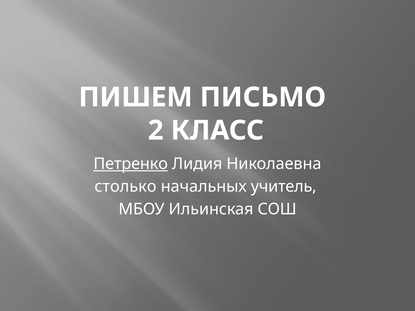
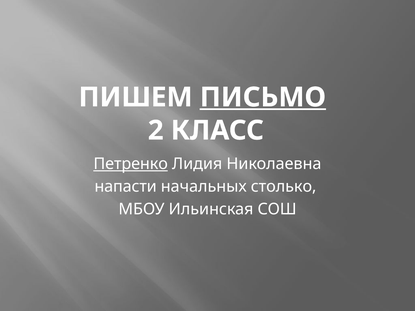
ПИСЬМО underline: none -> present (263, 97)
столько: столько -> напасти (126, 187)
учитель: учитель -> столько (284, 187)
